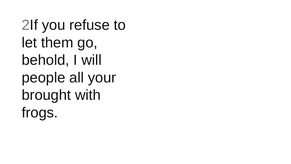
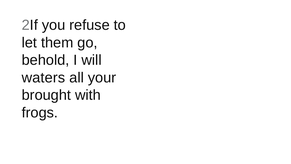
people: people -> waters (43, 77)
